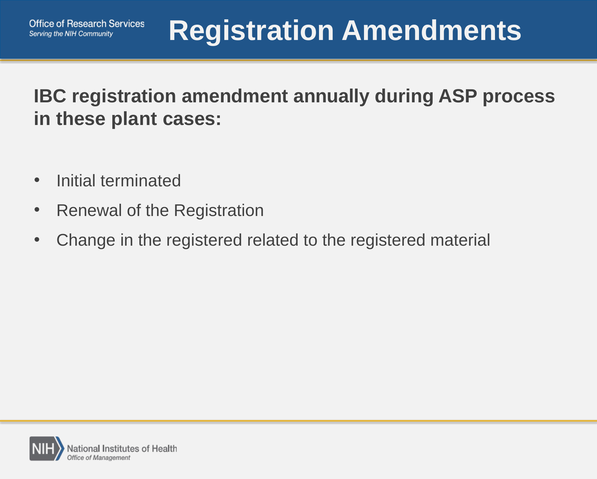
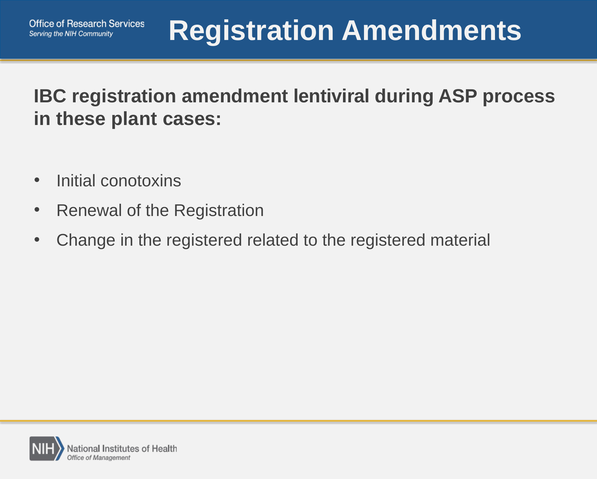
annually: annually -> lentiviral (332, 96)
terminated: terminated -> conotoxins (141, 181)
